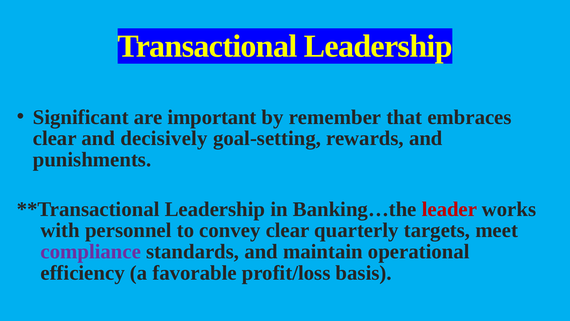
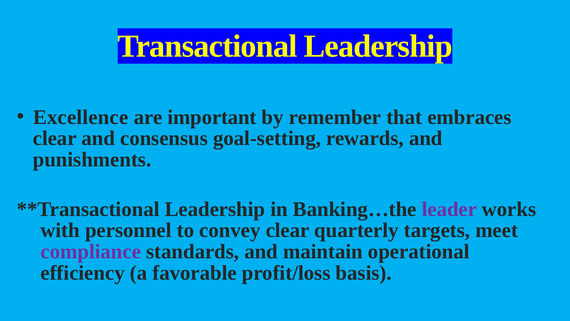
Significant: Significant -> Excellence (81, 117)
decisively: decisively -> consensus (164, 138)
leader colour: red -> purple (449, 209)
